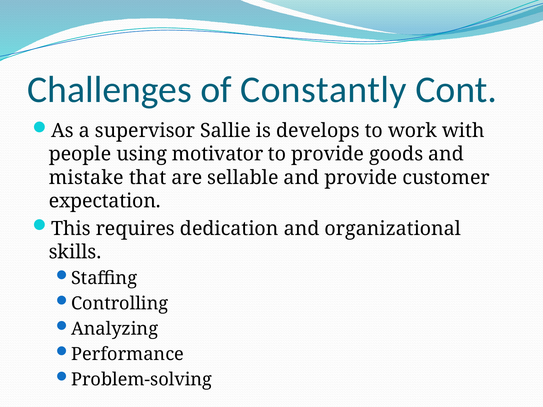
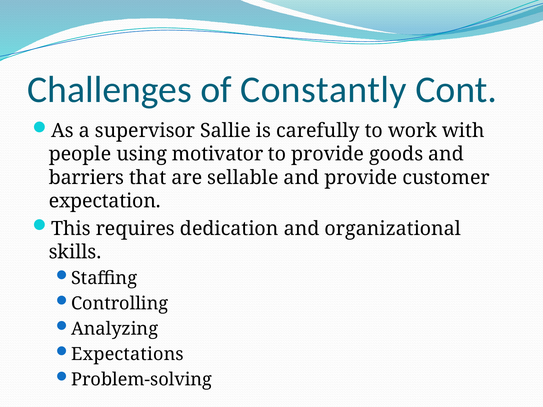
develops: develops -> carefully (318, 131)
mistake: mistake -> barriers (86, 178)
Performance: Performance -> Expectations (128, 354)
